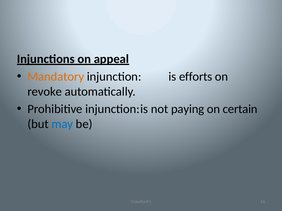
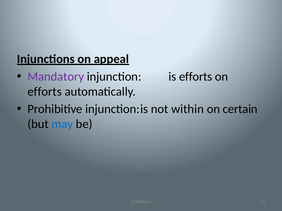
Mandatory colour: orange -> purple (56, 77)
revoke: revoke -> efforts (45, 92)
paying: paying -> within (188, 109)
